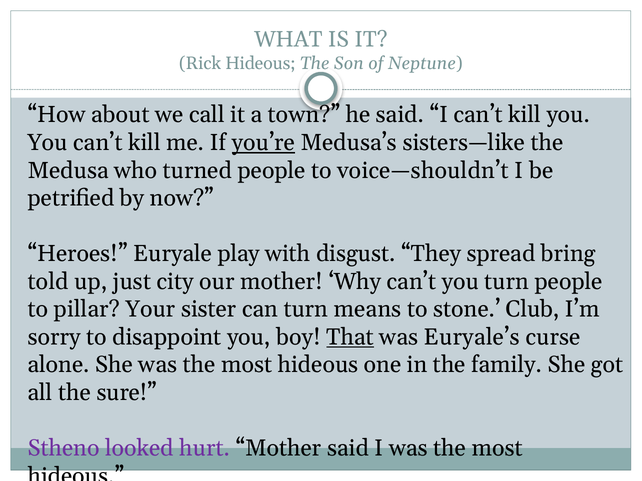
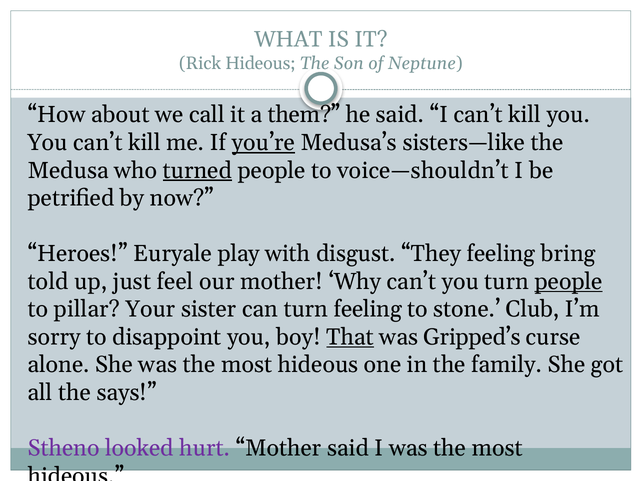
town: town -> them (304, 115)
turned underline: none -> present (197, 171)
They spread: spread -> feeling (501, 254)
city: city -> feel (175, 282)
people underline: none -> present (569, 282)
turn means: means -> feeling (368, 310)
Euryale’s: Euryale’s -> Gripped’s (472, 337)
sure: sure -> says (127, 393)
